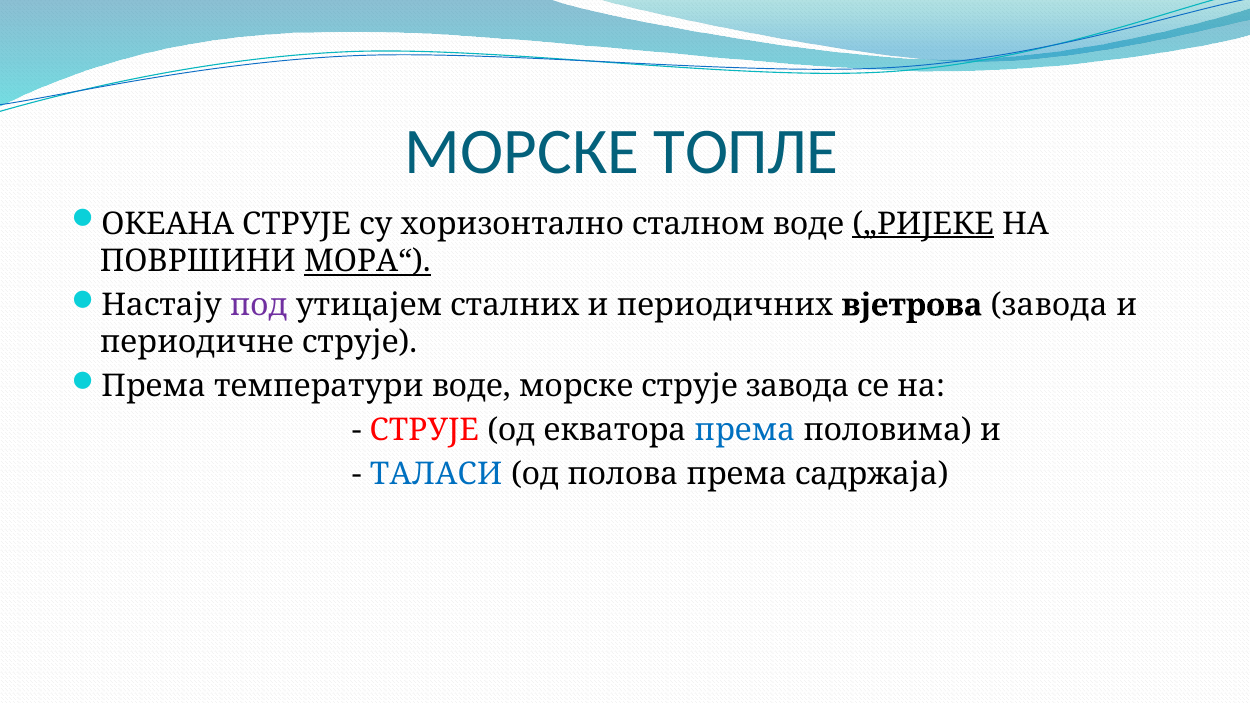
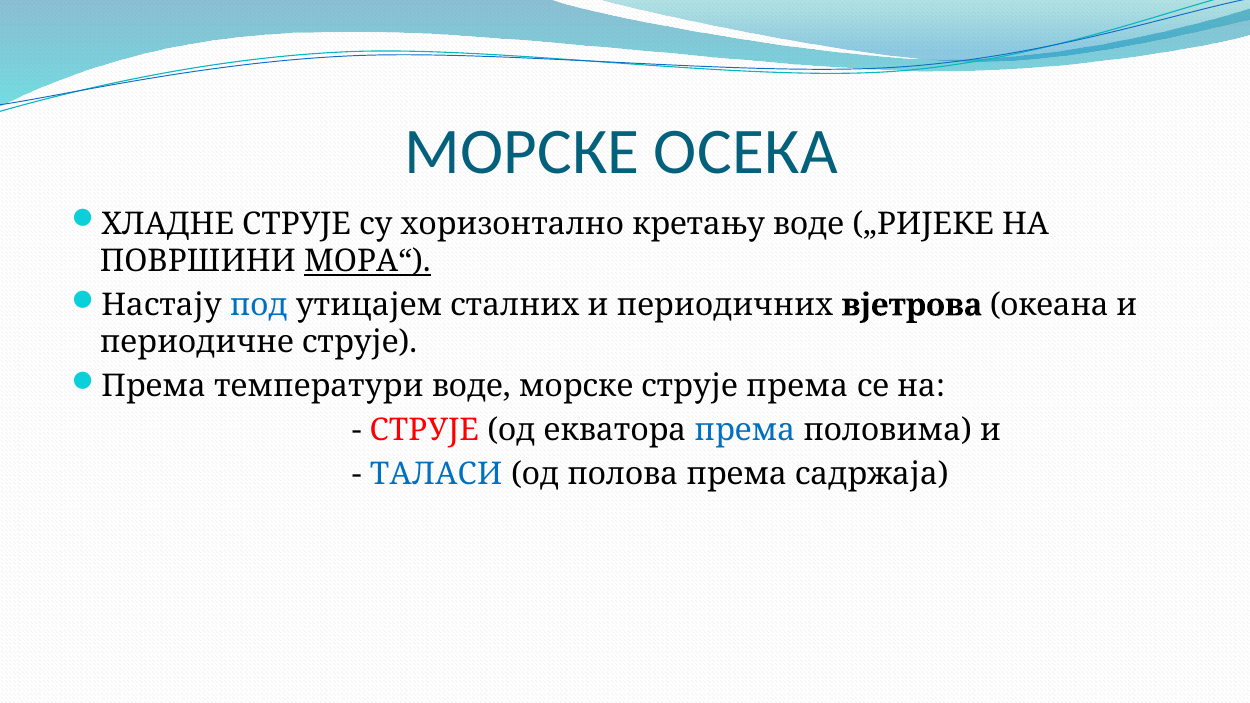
ТОПЛЕ: ТОПЛЕ -> ОСЕКА (746, 152)
ОКЕАНА: ОКЕАНА -> ХЛАДНЕ (168, 224)
сталном: сталном -> кретању (698, 224)
„РИЈЕКЕ underline: present -> none (923, 224)
под colour: purple -> blue (259, 305)
вјетрова завода: завода -> океана (1049, 305)
струје завода: завода -> према (797, 386)
